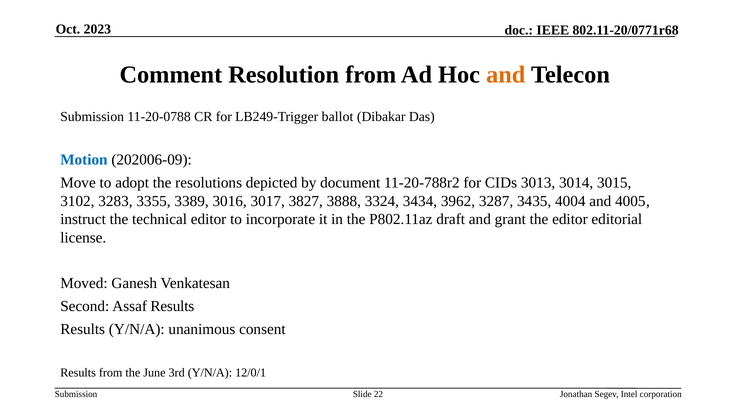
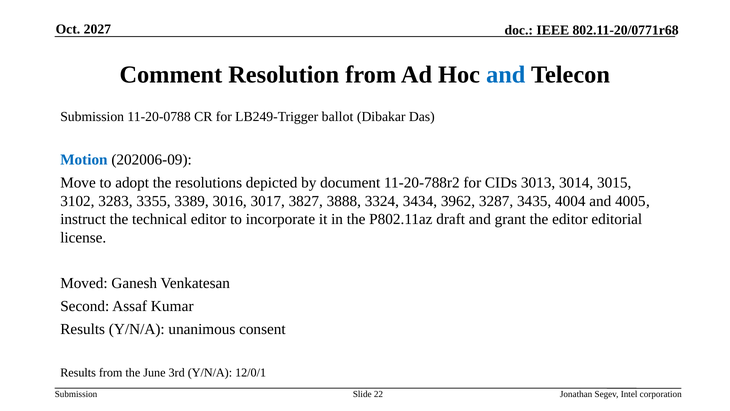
2023: 2023 -> 2027 (97, 29)
and colour: orange -> blue (506, 75)
Assaf Results: Results -> Kumar (172, 306)
